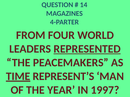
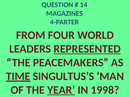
REPRESENT’S: REPRESENT’S -> SINGULTUS’S (63, 77)
YEAR underline: none -> present (61, 90)
1997: 1997 -> 1998 (105, 90)
